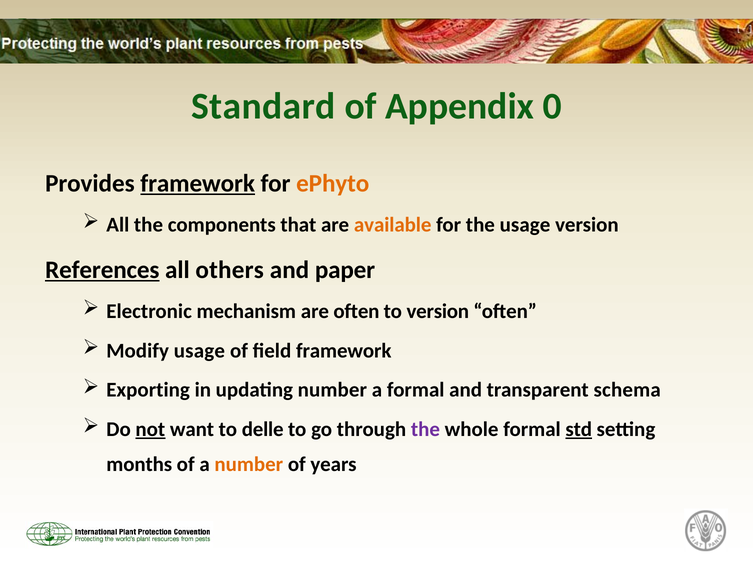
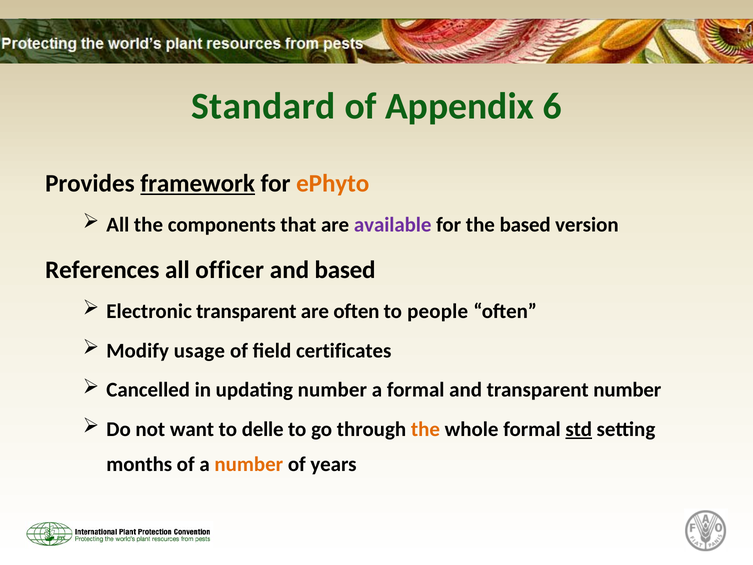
0: 0 -> 6 (552, 106)
available colour: orange -> purple (393, 225)
the usage: usage -> based (525, 225)
References underline: present -> none (102, 270)
others: others -> officer (230, 270)
and paper: paper -> based (345, 270)
Electronic mechanism: mechanism -> transparent (246, 311)
to version: version -> people (438, 311)
field framework: framework -> certificates (344, 351)
Exporting: Exporting -> Cancelled (148, 390)
transparent schema: schema -> number (627, 390)
not underline: present -> none (150, 429)
the colour: purple -> orange (425, 429)
